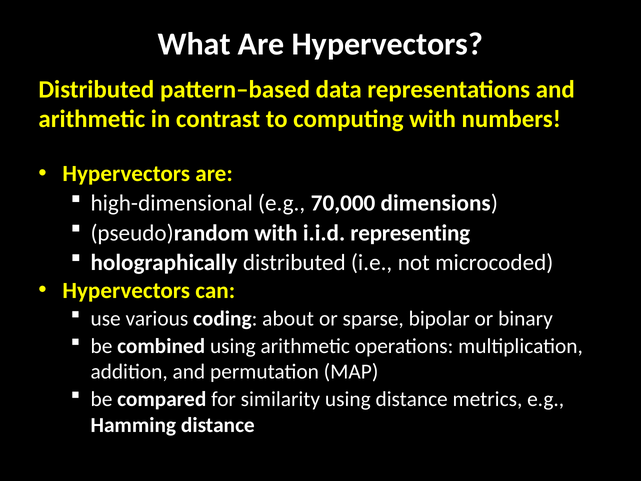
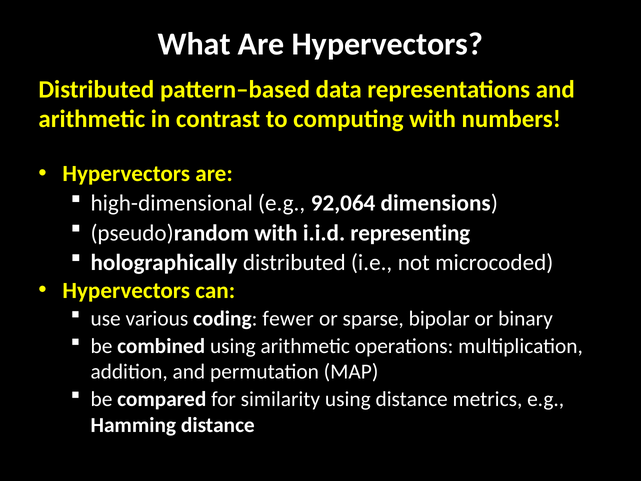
70,000: 70,000 -> 92,064 (343, 203)
about: about -> fewer (288, 319)
